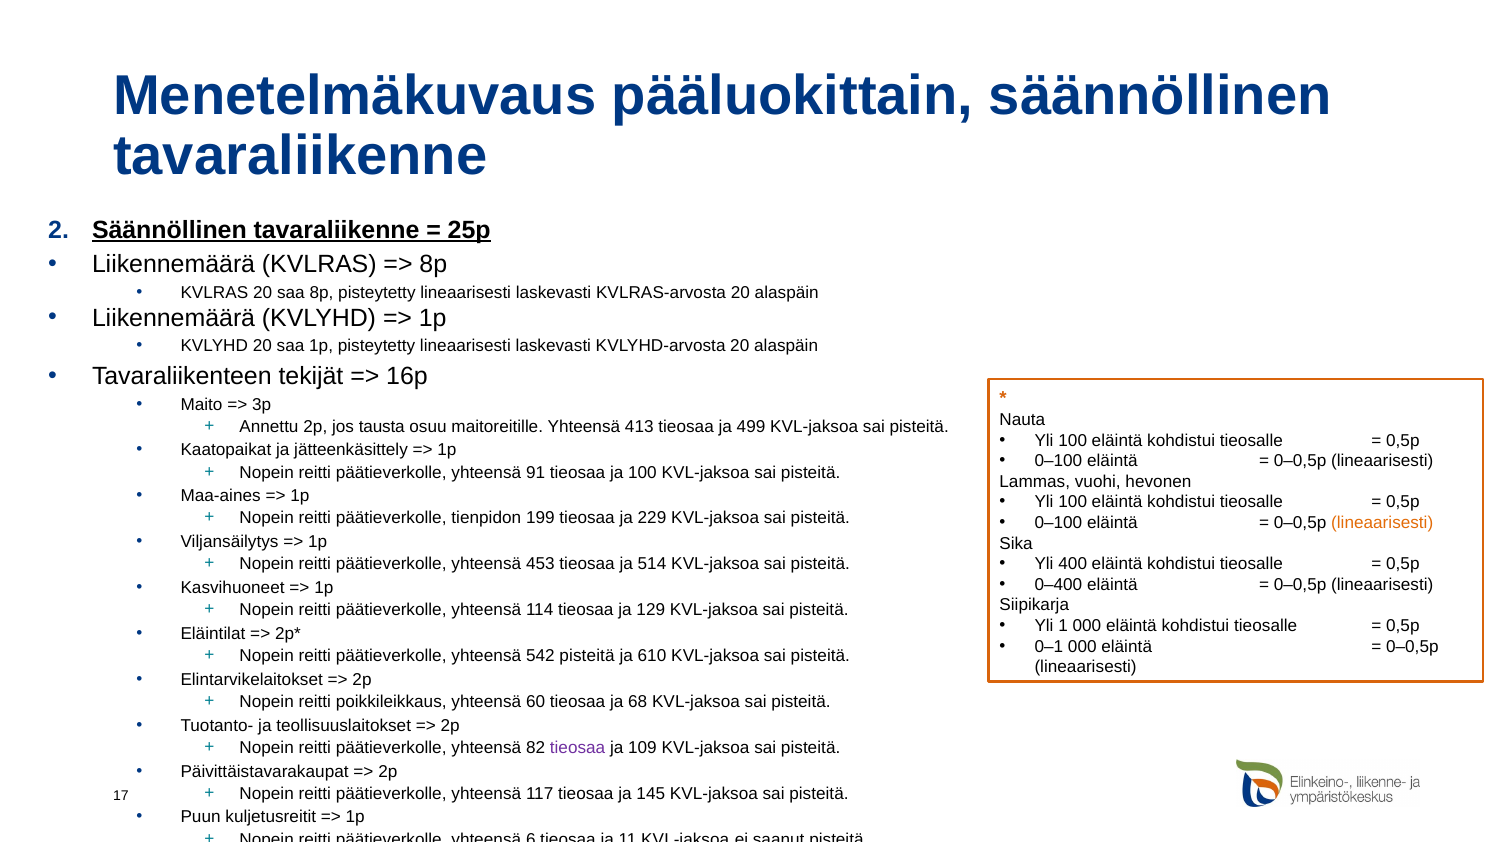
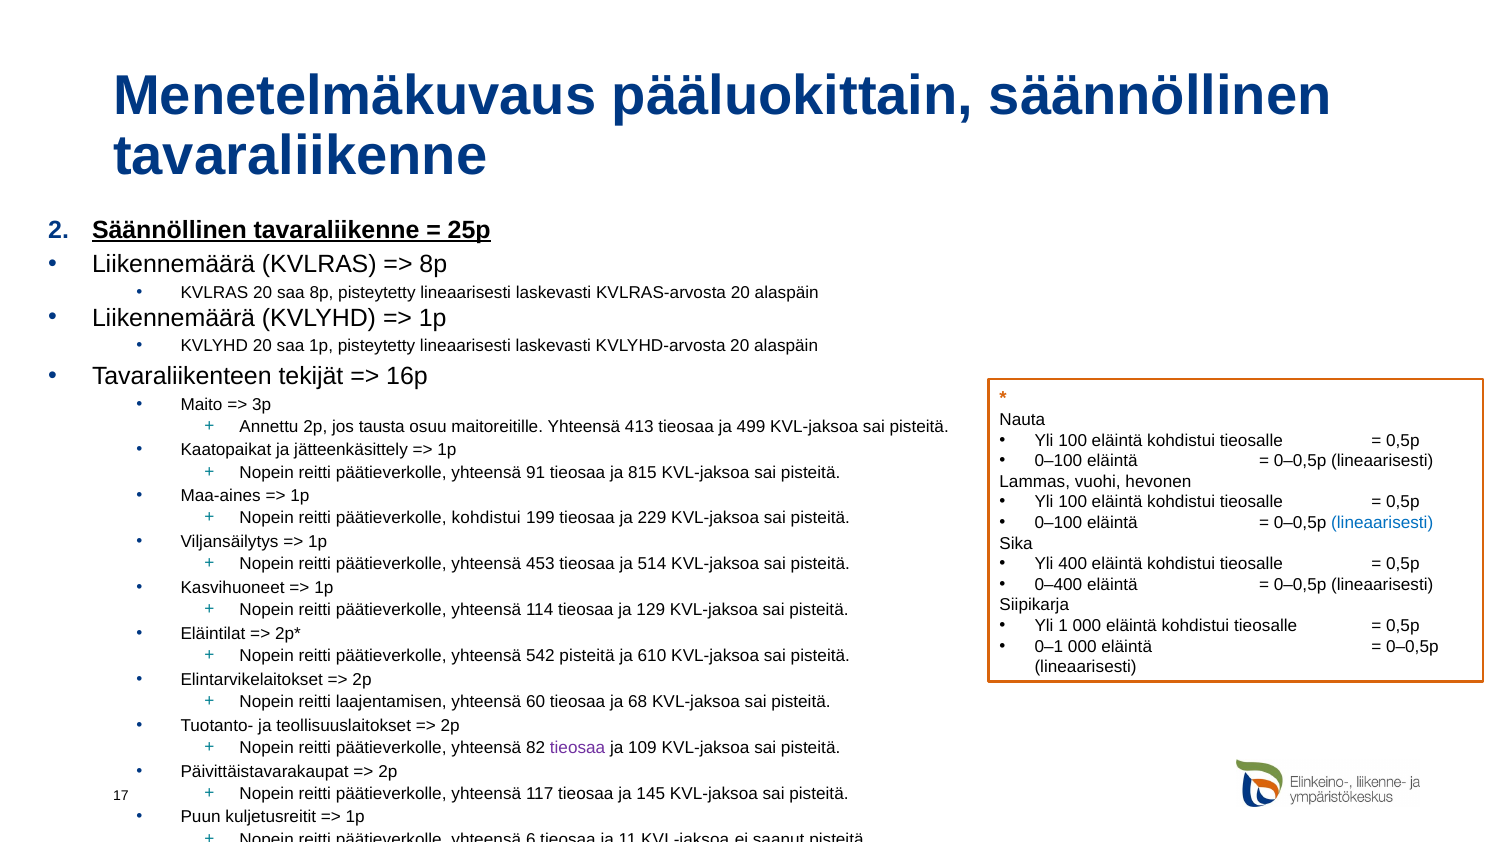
ja 100: 100 -> 815 (642, 472)
päätieverkolle tienpidon: tienpidon -> kohdistui (486, 518)
lineaarisesti colour: orange -> blue (1382, 523)
poikkileikkaus: poikkileikkaus -> laajentamisen (391, 702)
